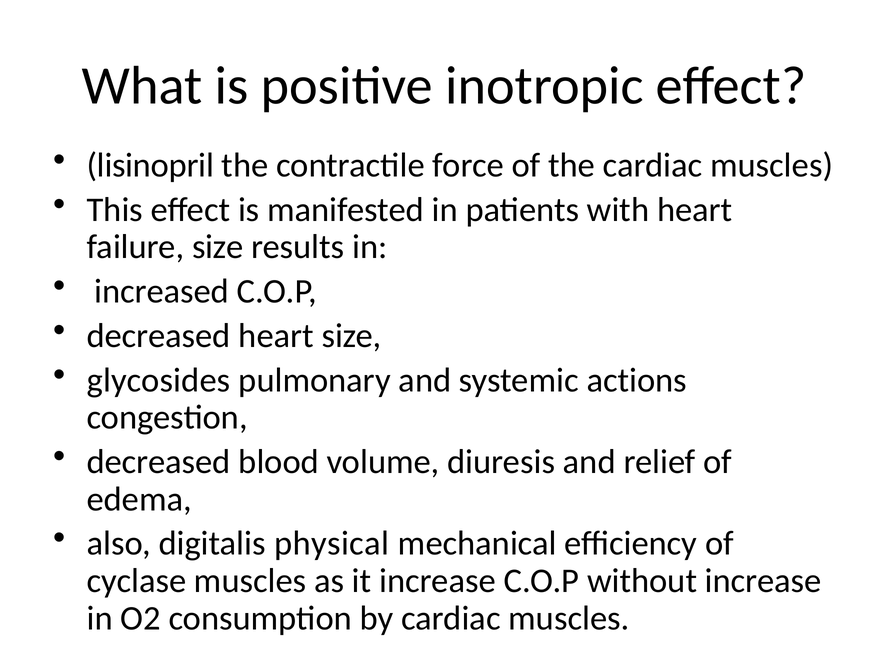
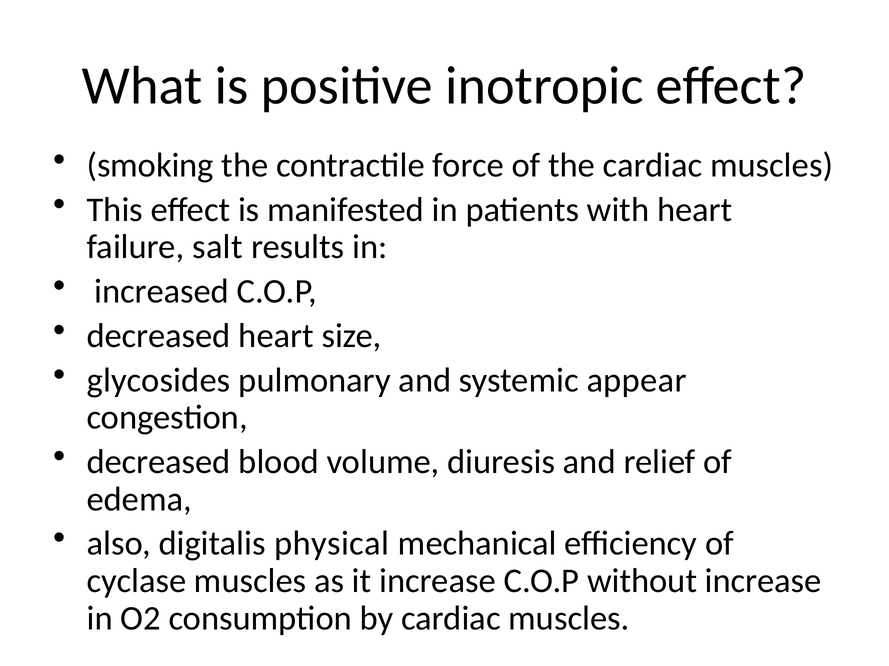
lisinopril: lisinopril -> smoking (150, 165)
failure size: size -> salt (217, 247)
actions: actions -> appear (637, 381)
